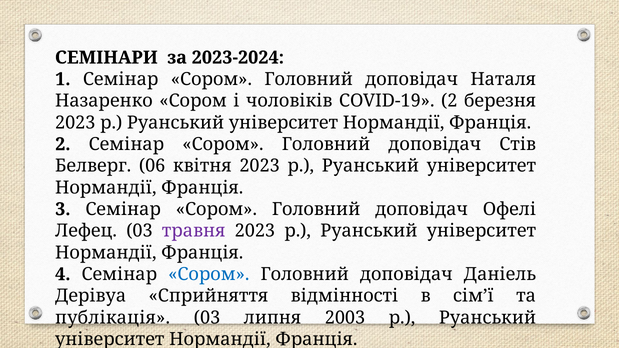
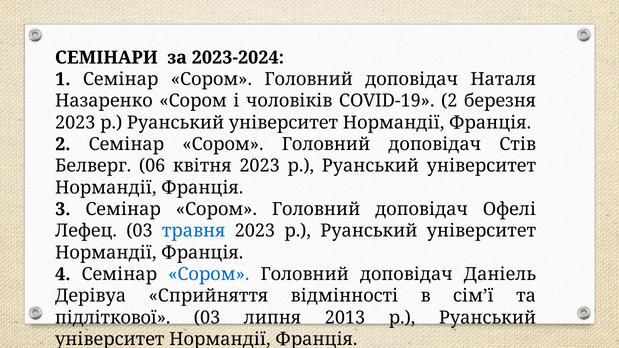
травня colour: purple -> blue (194, 231)
публікація: публікація -> підліткової (113, 318)
2003: 2003 -> 2013 (345, 318)
